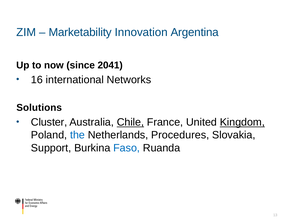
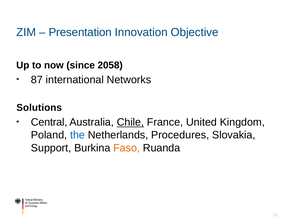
Marketability: Marketability -> Presentation (80, 32)
Argentina: Argentina -> Objective (195, 32)
2041: 2041 -> 2058 (110, 65)
16: 16 -> 87 (37, 79)
Cluster: Cluster -> Central (49, 122)
Kingdom underline: present -> none (242, 122)
Faso colour: blue -> orange (127, 147)
